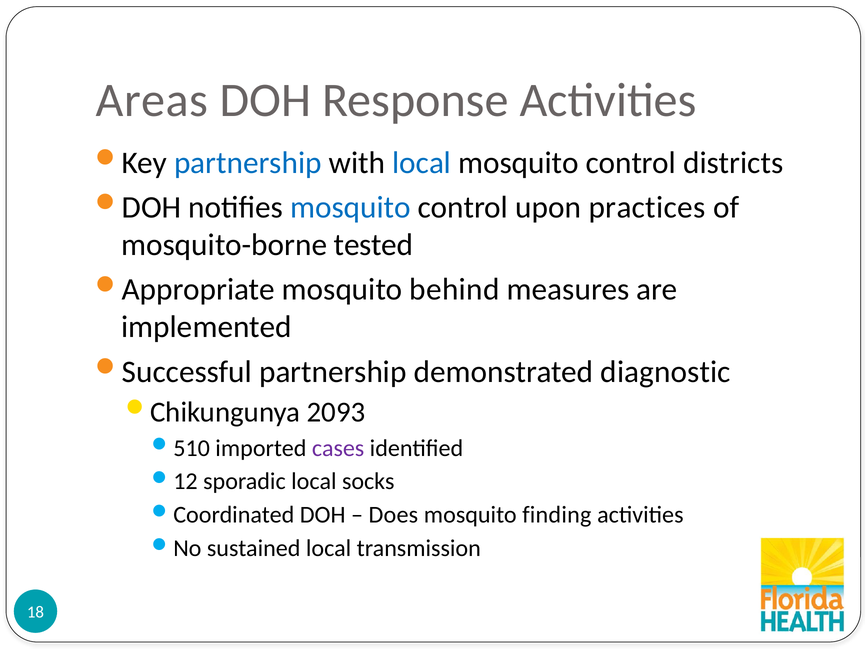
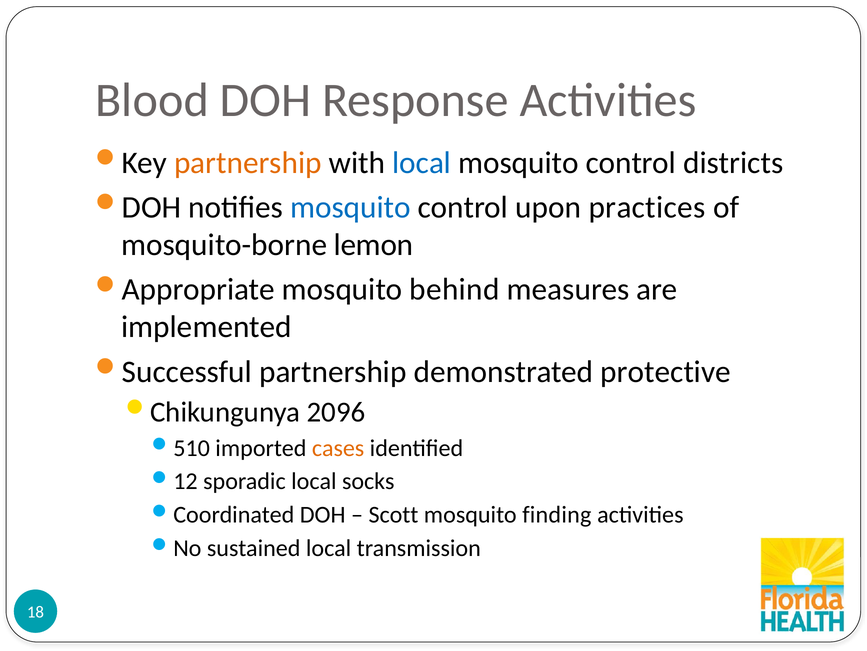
Areas: Areas -> Blood (152, 100)
partnership colour: blue -> orange (248, 163)
tested: tested -> lemon (374, 245)
diagnostic: diagnostic -> protective (666, 371)
2093: 2093 -> 2096 (336, 412)
cases colour: purple -> orange (338, 448)
Does: Does -> Scott (393, 514)
